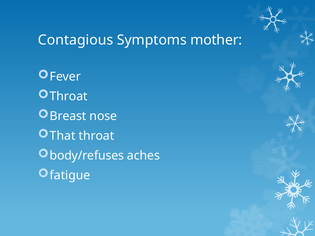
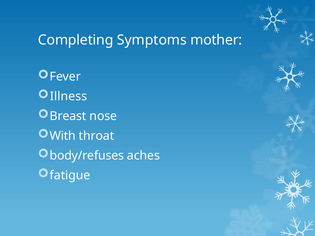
Contagious: Contagious -> Completing (76, 40)
Throat: Throat -> Illness (69, 96)
That: That -> With (63, 136)
